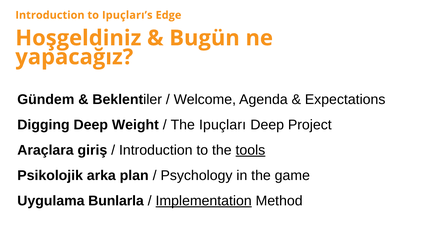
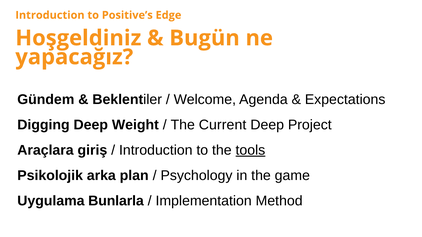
Ipuçları’s: Ipuçları’s -> Positive’s (127, 15)
Ipuçları: Ipuçları -> Current (223, 125)
Implementation underline: present -> none (204, 201)
